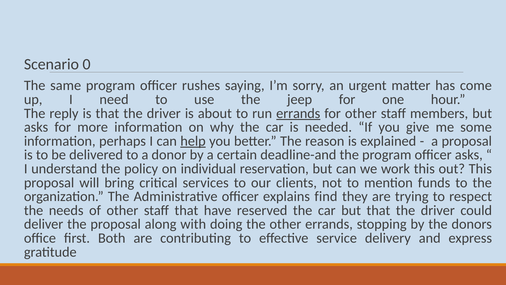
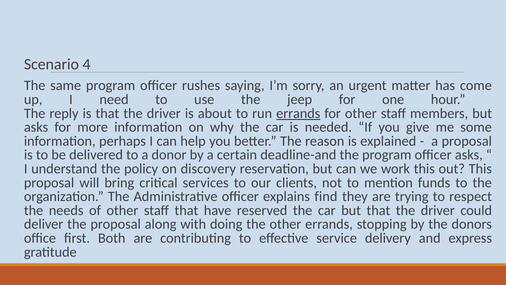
0: 0 -> 4 (87, 64)
help underline: present -> none (193, 141)
individual: individual -> discovery (208, 169)
